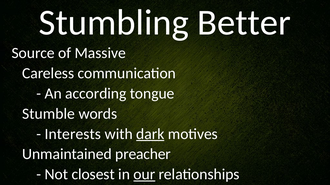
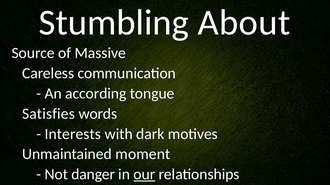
Better: Better -> About (244, 23)
Stumble: Stumble -> Satisfies (48, 114)
dark underline: present -> none (150, 134)
preacher: preacher -> moment (143, 155)
closest: closest -> danger (93, 175)
